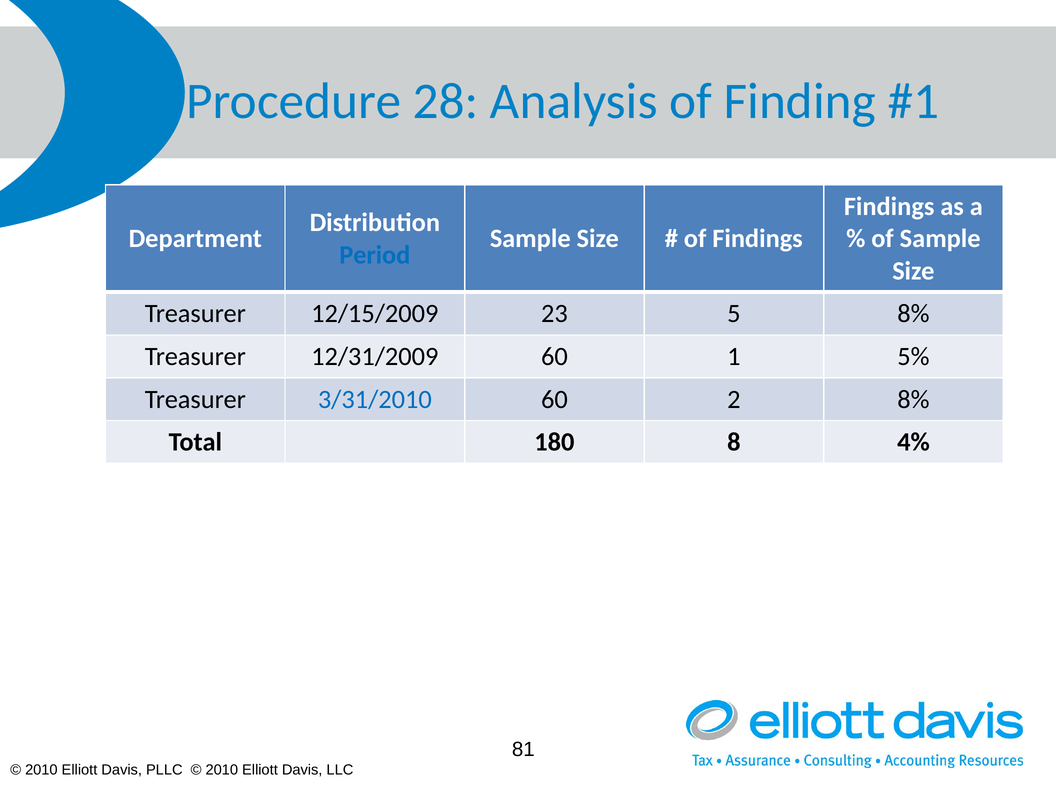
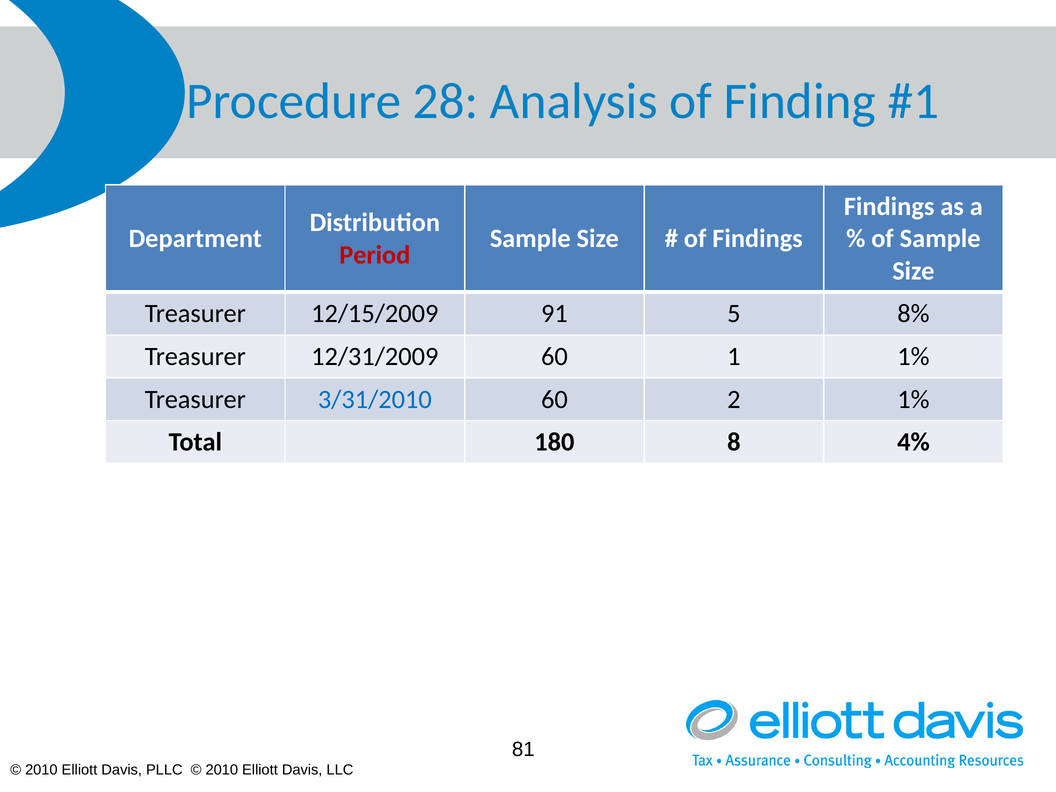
Period colour: blue -> red (375, 255)
23: 23 -> 91 (554, 314)
1 5%: 5% -> 1% (913, 357)
2 8%: 8% -> 1% (913, 399)
